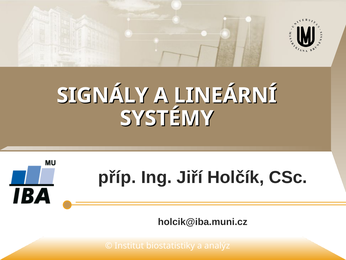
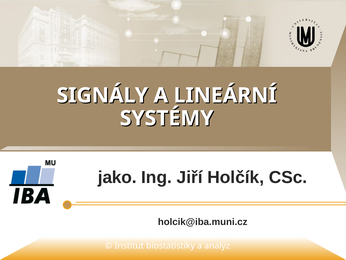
příp: příp -> jako (117, 177)
